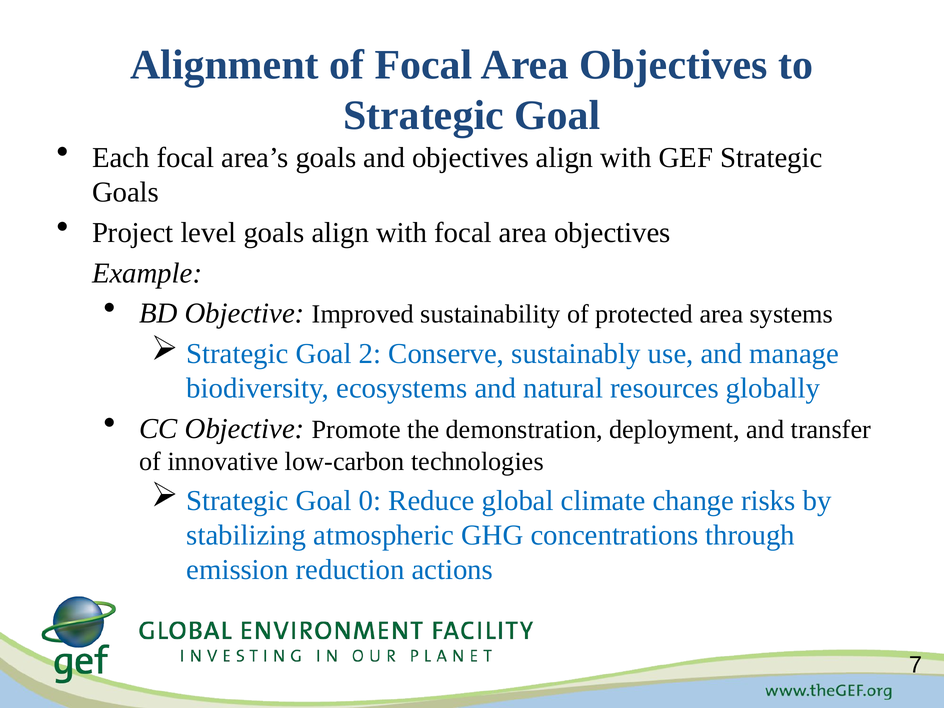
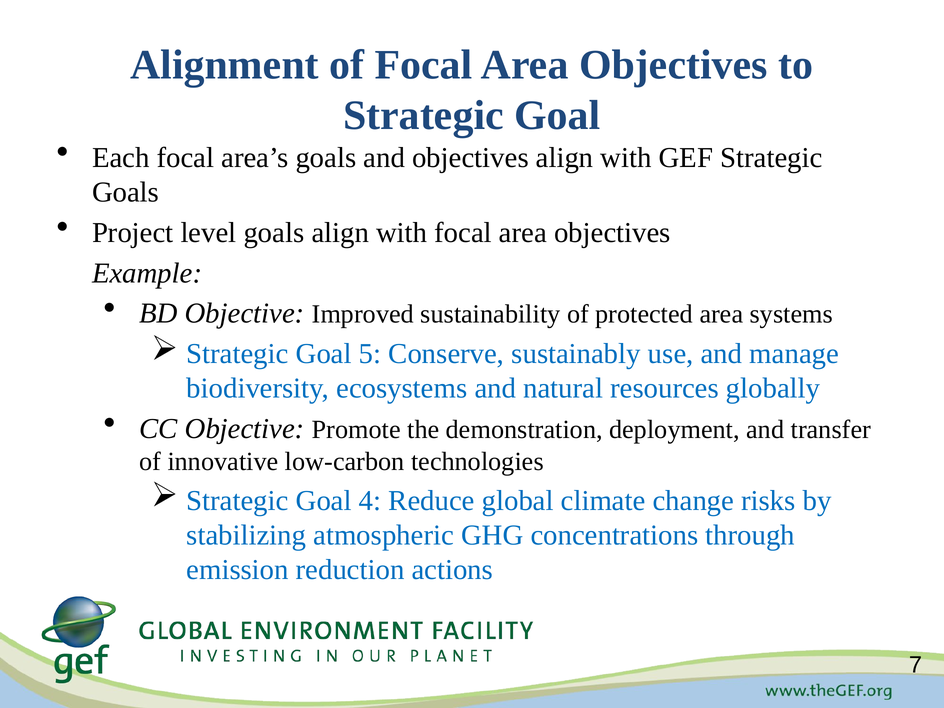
2: 2 -> 5 (370, 354)
0: 0 -> 4 (370, 501)
